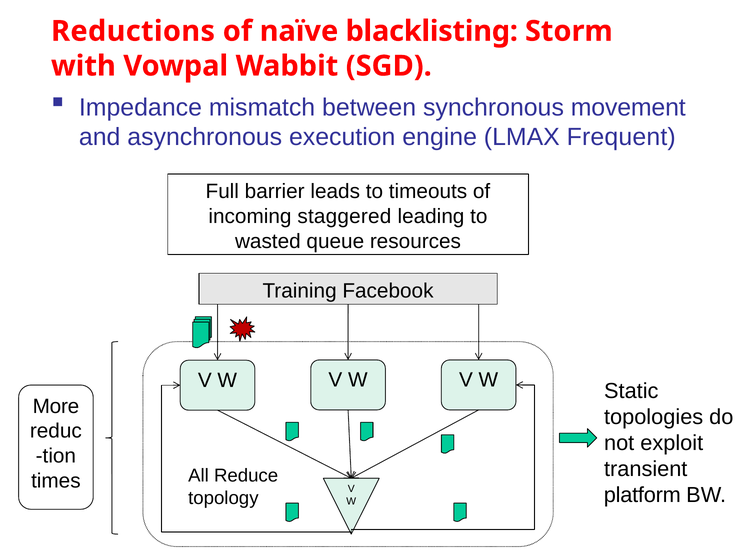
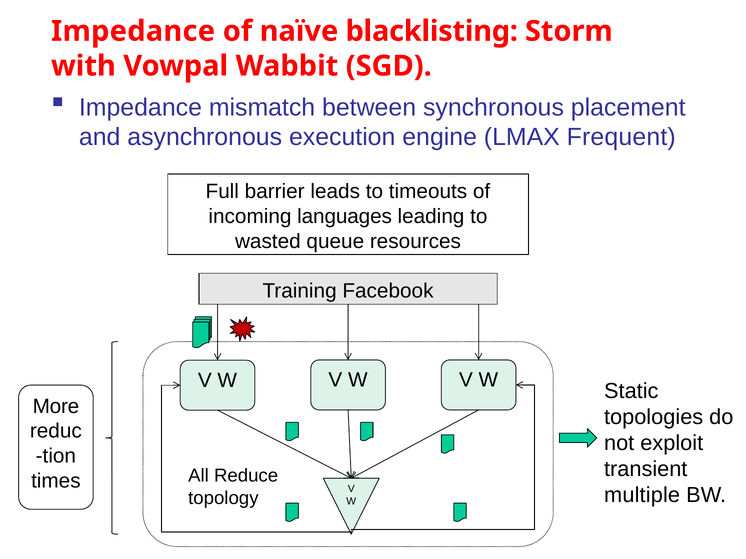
Reductions: Reductions -> Impedance (133, 31)
movement: movement -> placement (628, 107)
staggered: staggered -> languages (345, 217)
platform: platform -> multiple (642, 496)
